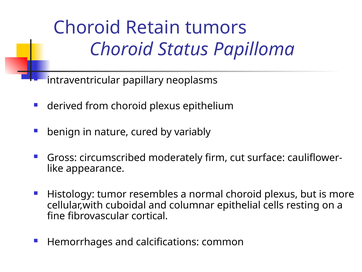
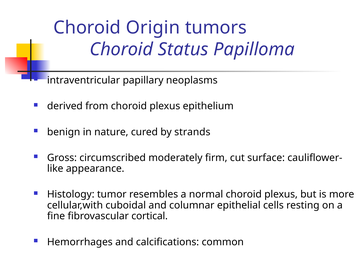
Retain: Retain -> Origin (153, 28)
variably: variably -> strands (192, 132)
